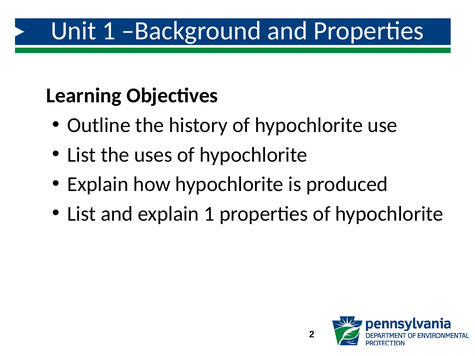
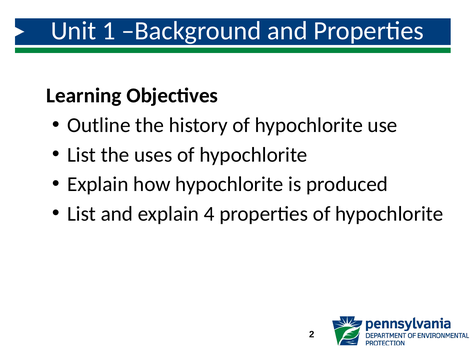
explain 1: 1 -> 4 (209, 214)
